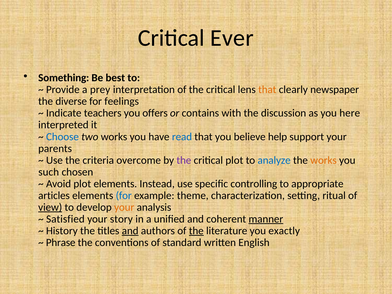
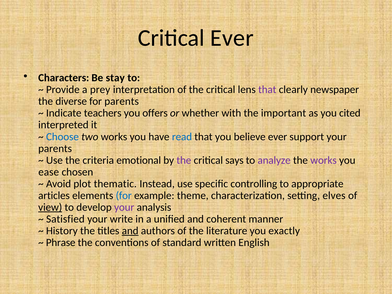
Something: Something -> Characters (64, 78)
best: best -> stay (115, 78)
that colour: orange -> purple (267, 90)
for feelings: feelings -> parents (122, 101)
contains: contains -> whether (200, 113)
discussion: discussion -> important (284, 113)
here: here -> cited (350, 113)
believe help: help -> ever (278, 137)
overcome: overcome -> emotional (139, 160)
critical plot: plot -> says (234, 160)
analyze colour: blue -> purple (274, 160)
works colour: orange -> purple (324, 160)
such: such -> ease (49, 172)
plot elements: elements -> thematic (115, 184)
ritual: ritual -> elves (334, 195)
your colour: orange -> purple (124, 207)
story: story -> write (121, 219)
manner underline: present -> none (266, 219)
the underline: present -> none (196, 231)
